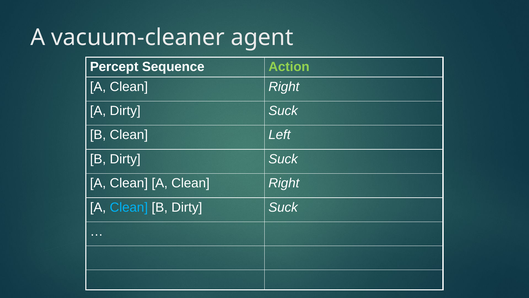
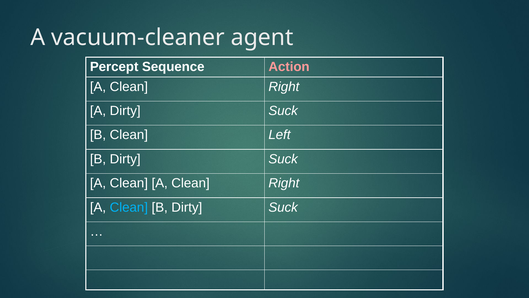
Action colour: light green -> pink (289, 67)
